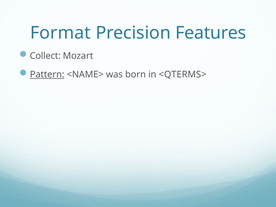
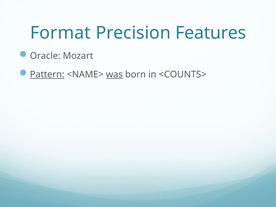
Collect: Collect -> Oracle (45, 56)
was underline: none -> present (114, 75)
<QTERMS>: <QTERMS> -> <COUNTS> (183, 75)
